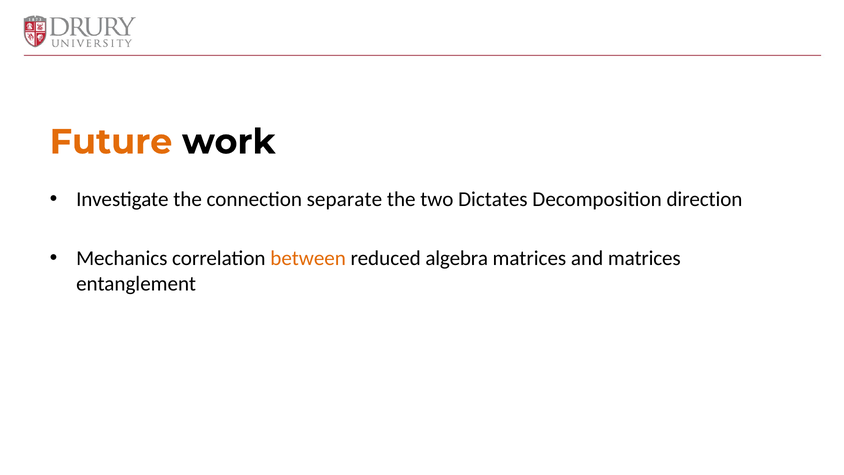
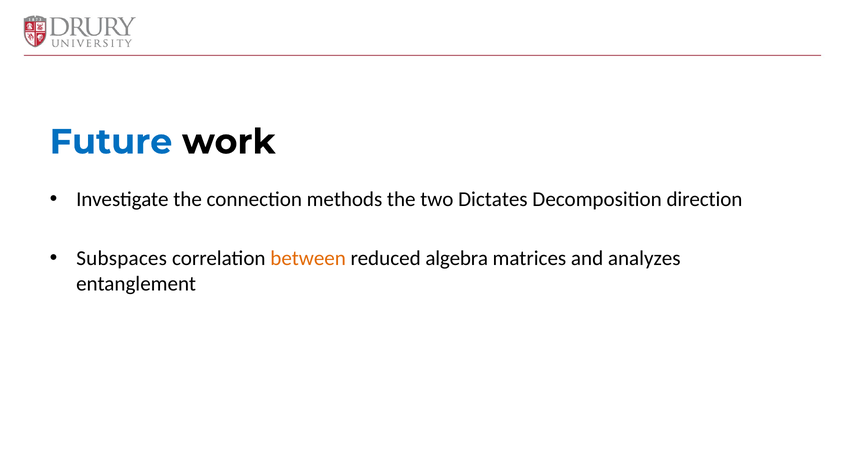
Future colour: orange -> blue (111, 142)
separate: separate -> methods (344, 199)
Mechanics: Mechanics -> Subspaces (122, 258)
and matrices: matrices -> analyzes (644, 258)
